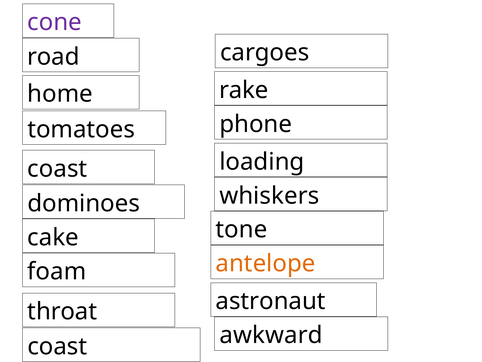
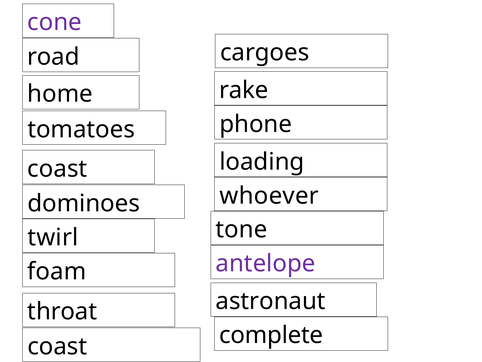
whiskers: whiskers -> whoever (269, 195)
cake: cake -> twirl (53, 237)
antelope colour: orange -> purple (266, 263)
awkward: awkward -> complete (271, 335)
